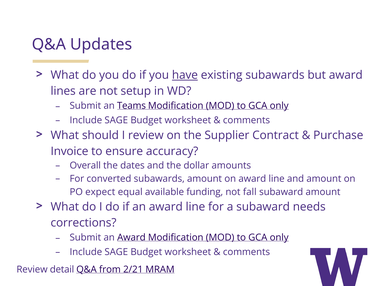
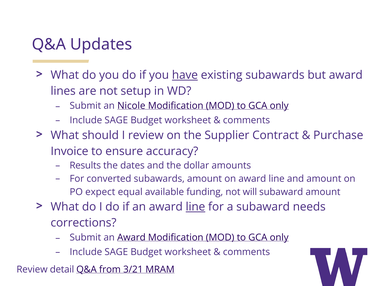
Teams: Teams -> Nicole (131, 106)
Overall: Overall -> Results (85, 165)
fall: fall -> will (250, 192)
line underline: none -> present (195, 207)
2/21: 2/21 -> 3/21 (133, 269)
